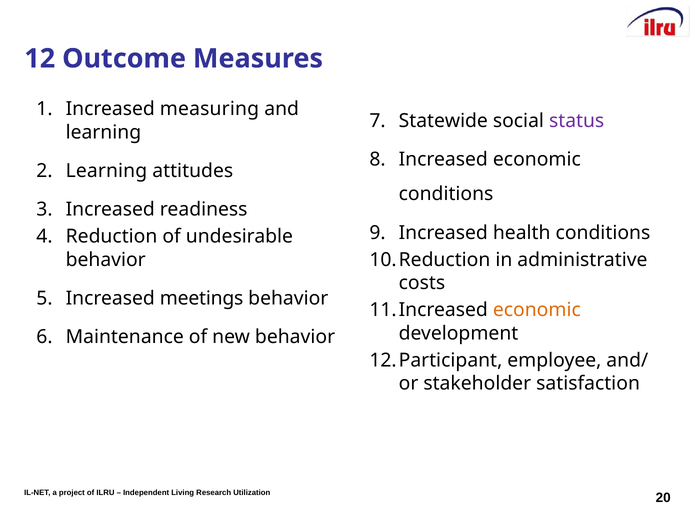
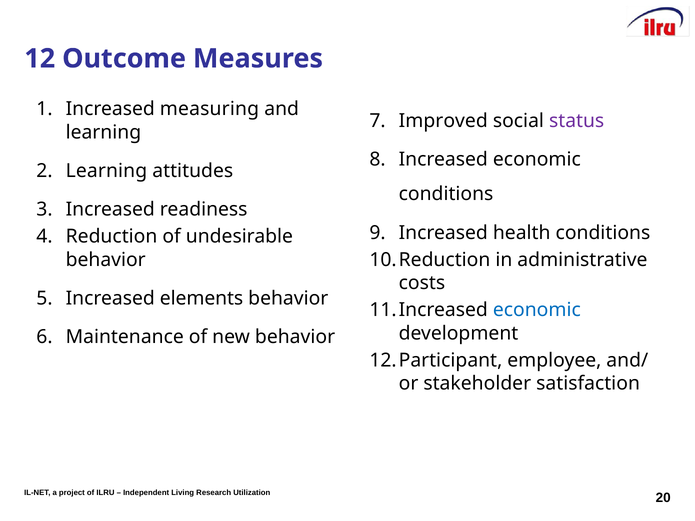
Statewide: Statewide -> Improved (443, 121)
meetings: meetings -> elements (202, 299)
economic colour: orange -> blue (537, 310)
